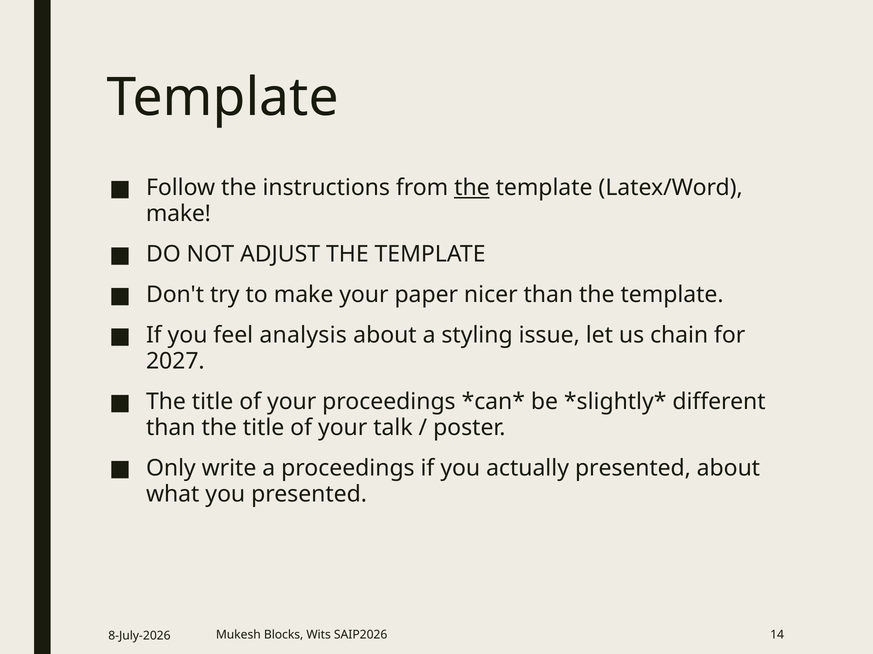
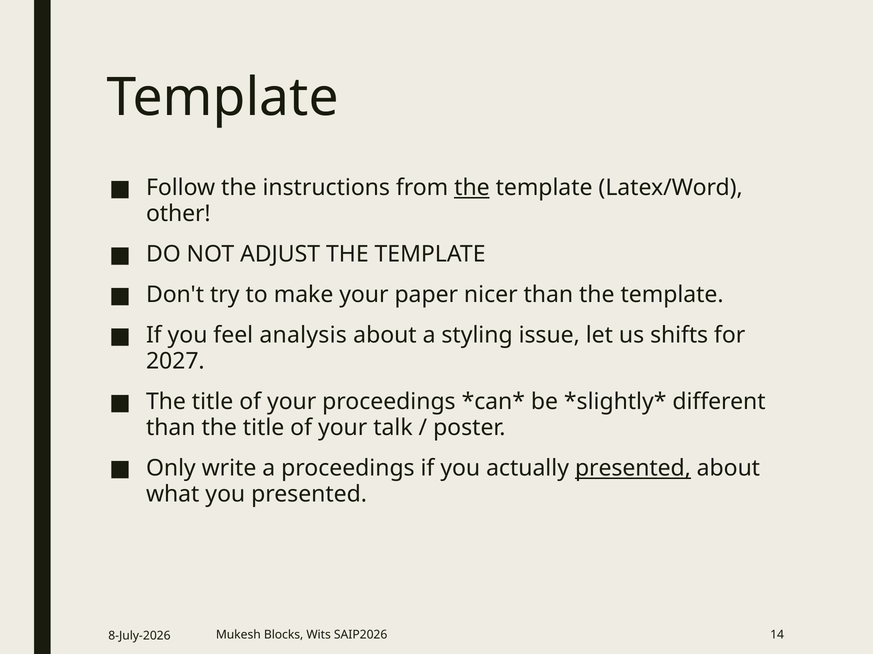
make: make -> other (178, 214)
chain: chain -> shifts (679, 336)
presented underline: none -> present (633, 469)
